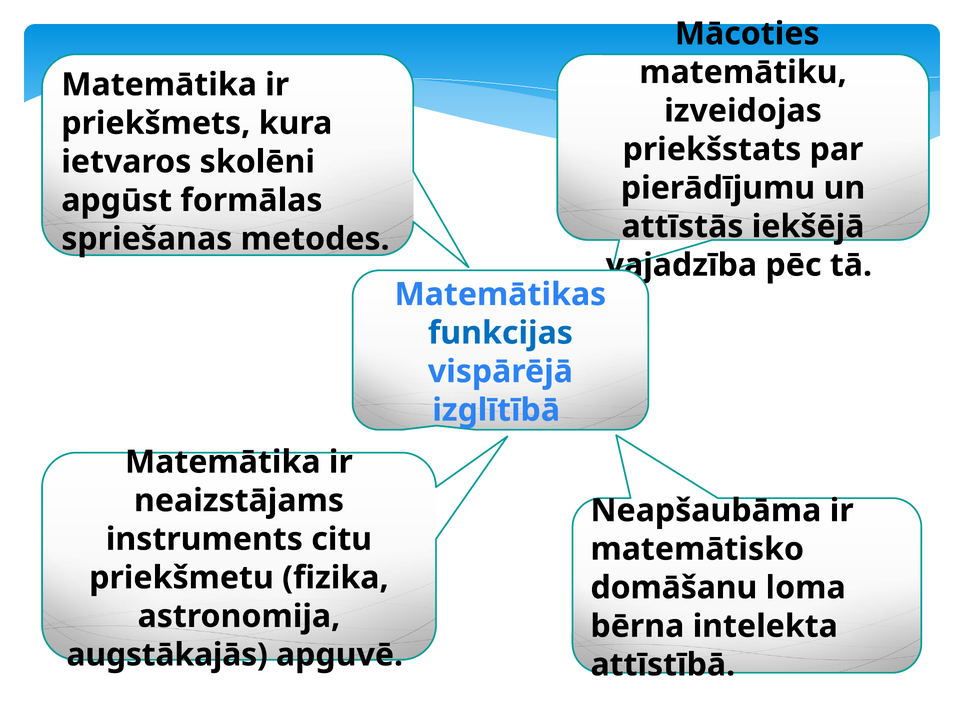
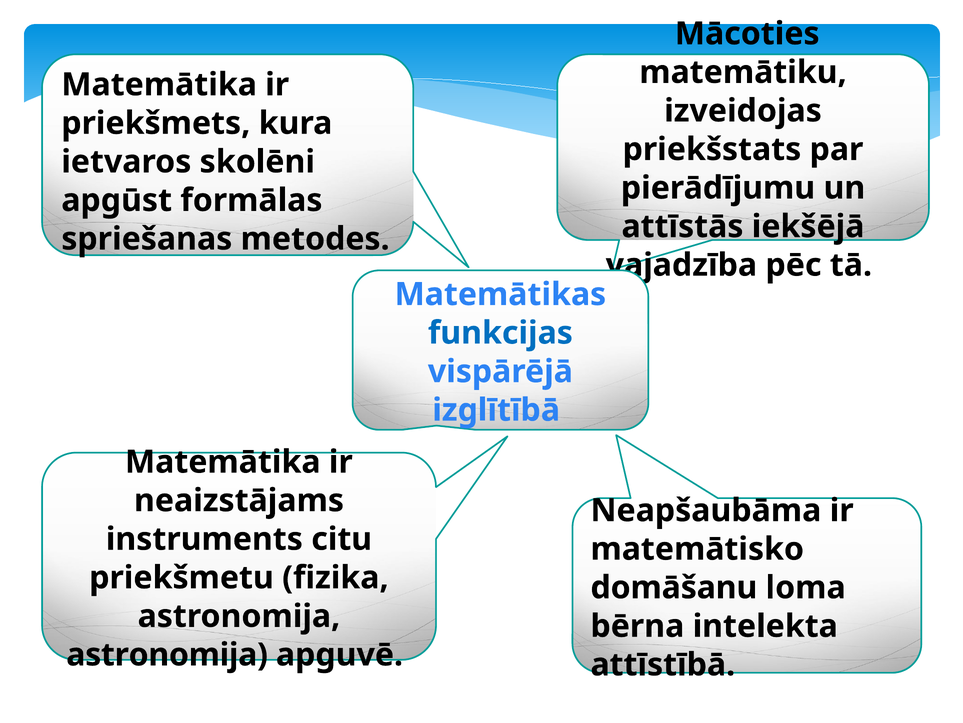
augstākajās: augstākajās -> astronomija (167, 654)
